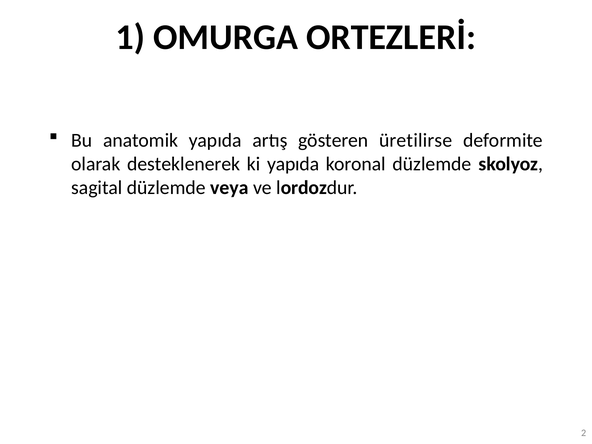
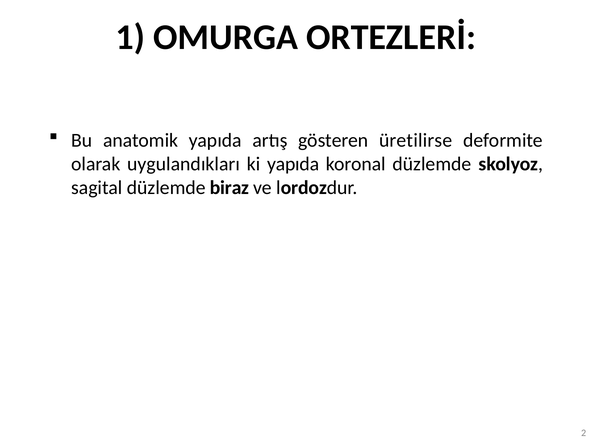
desteklenerek: desteklenerek -> uygulandıkları (184, 164)
veya: veya -> biraz (230, 188)
